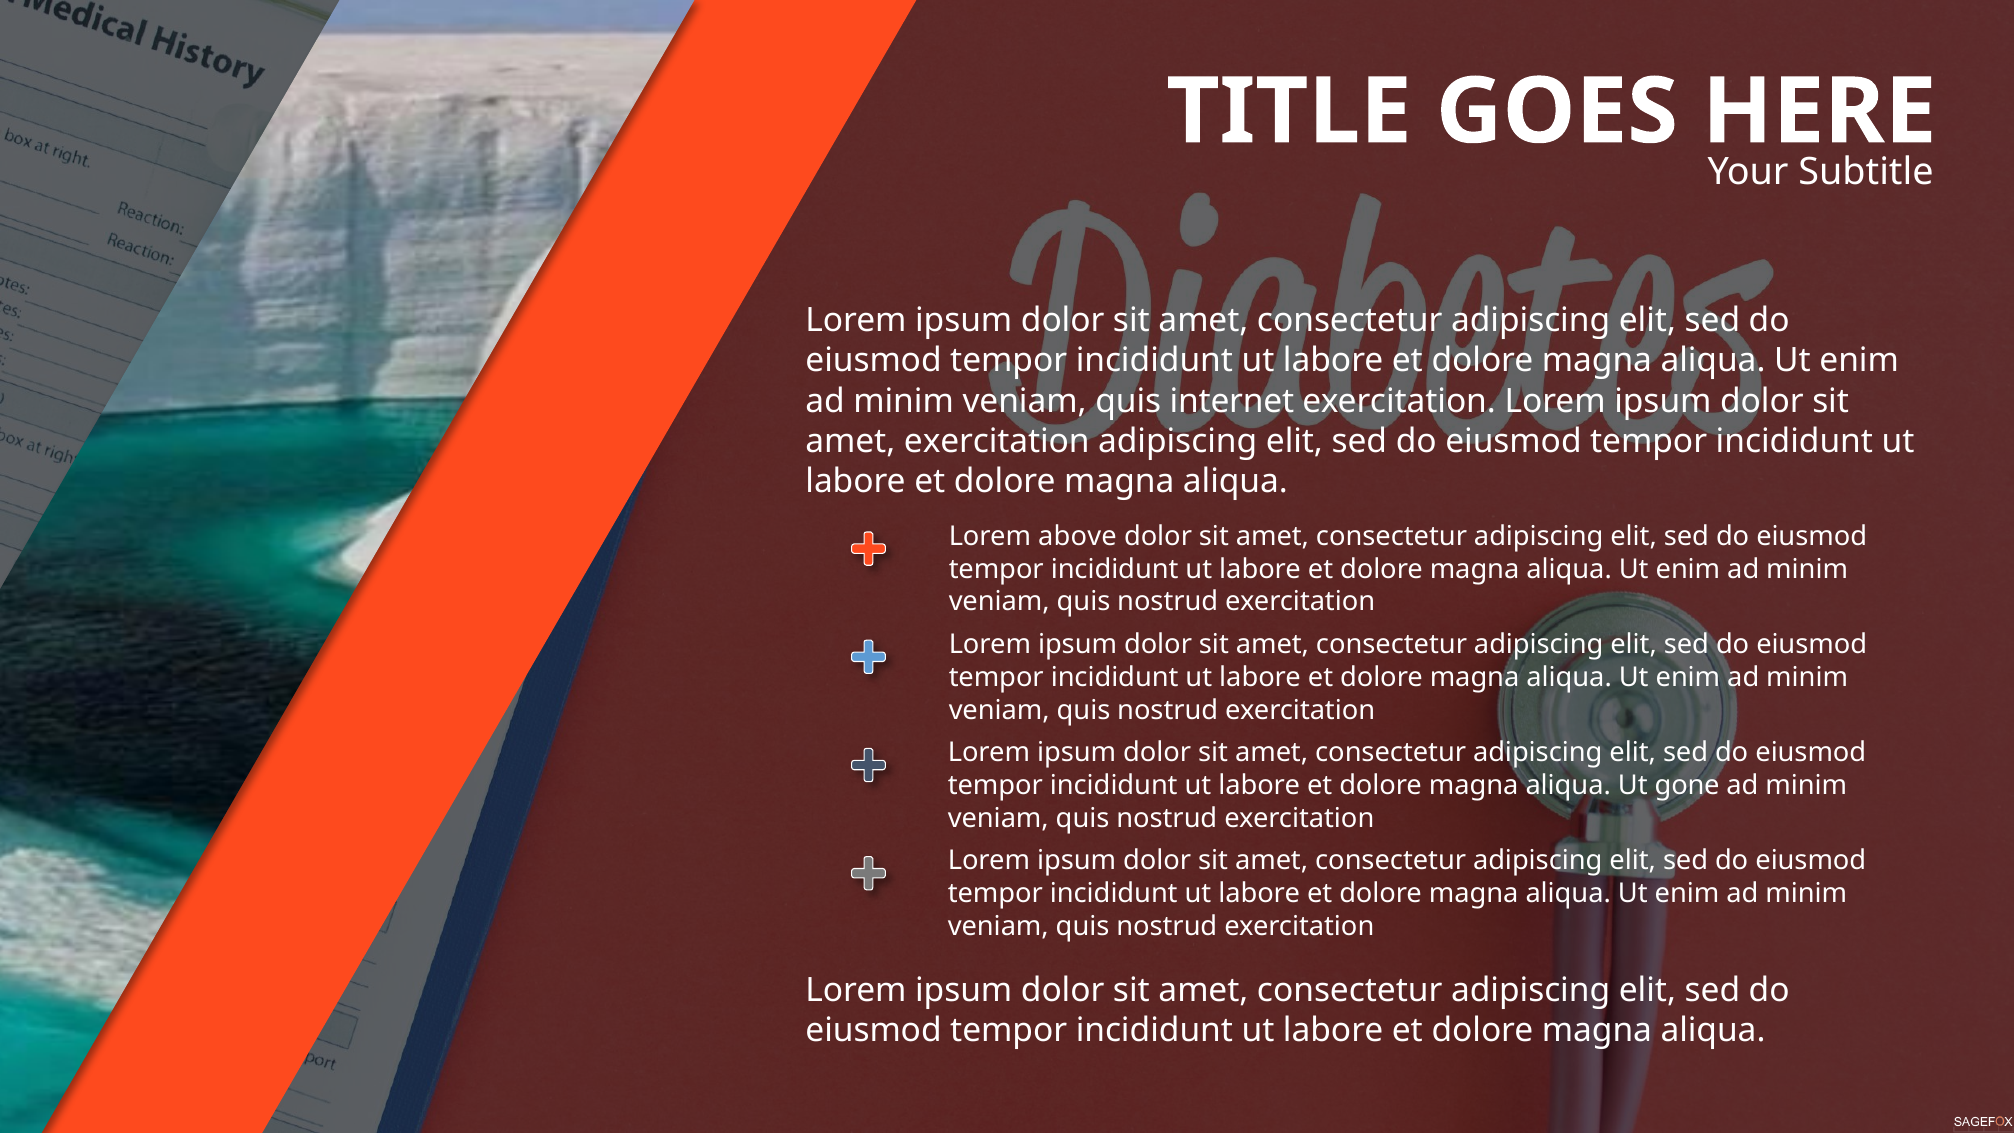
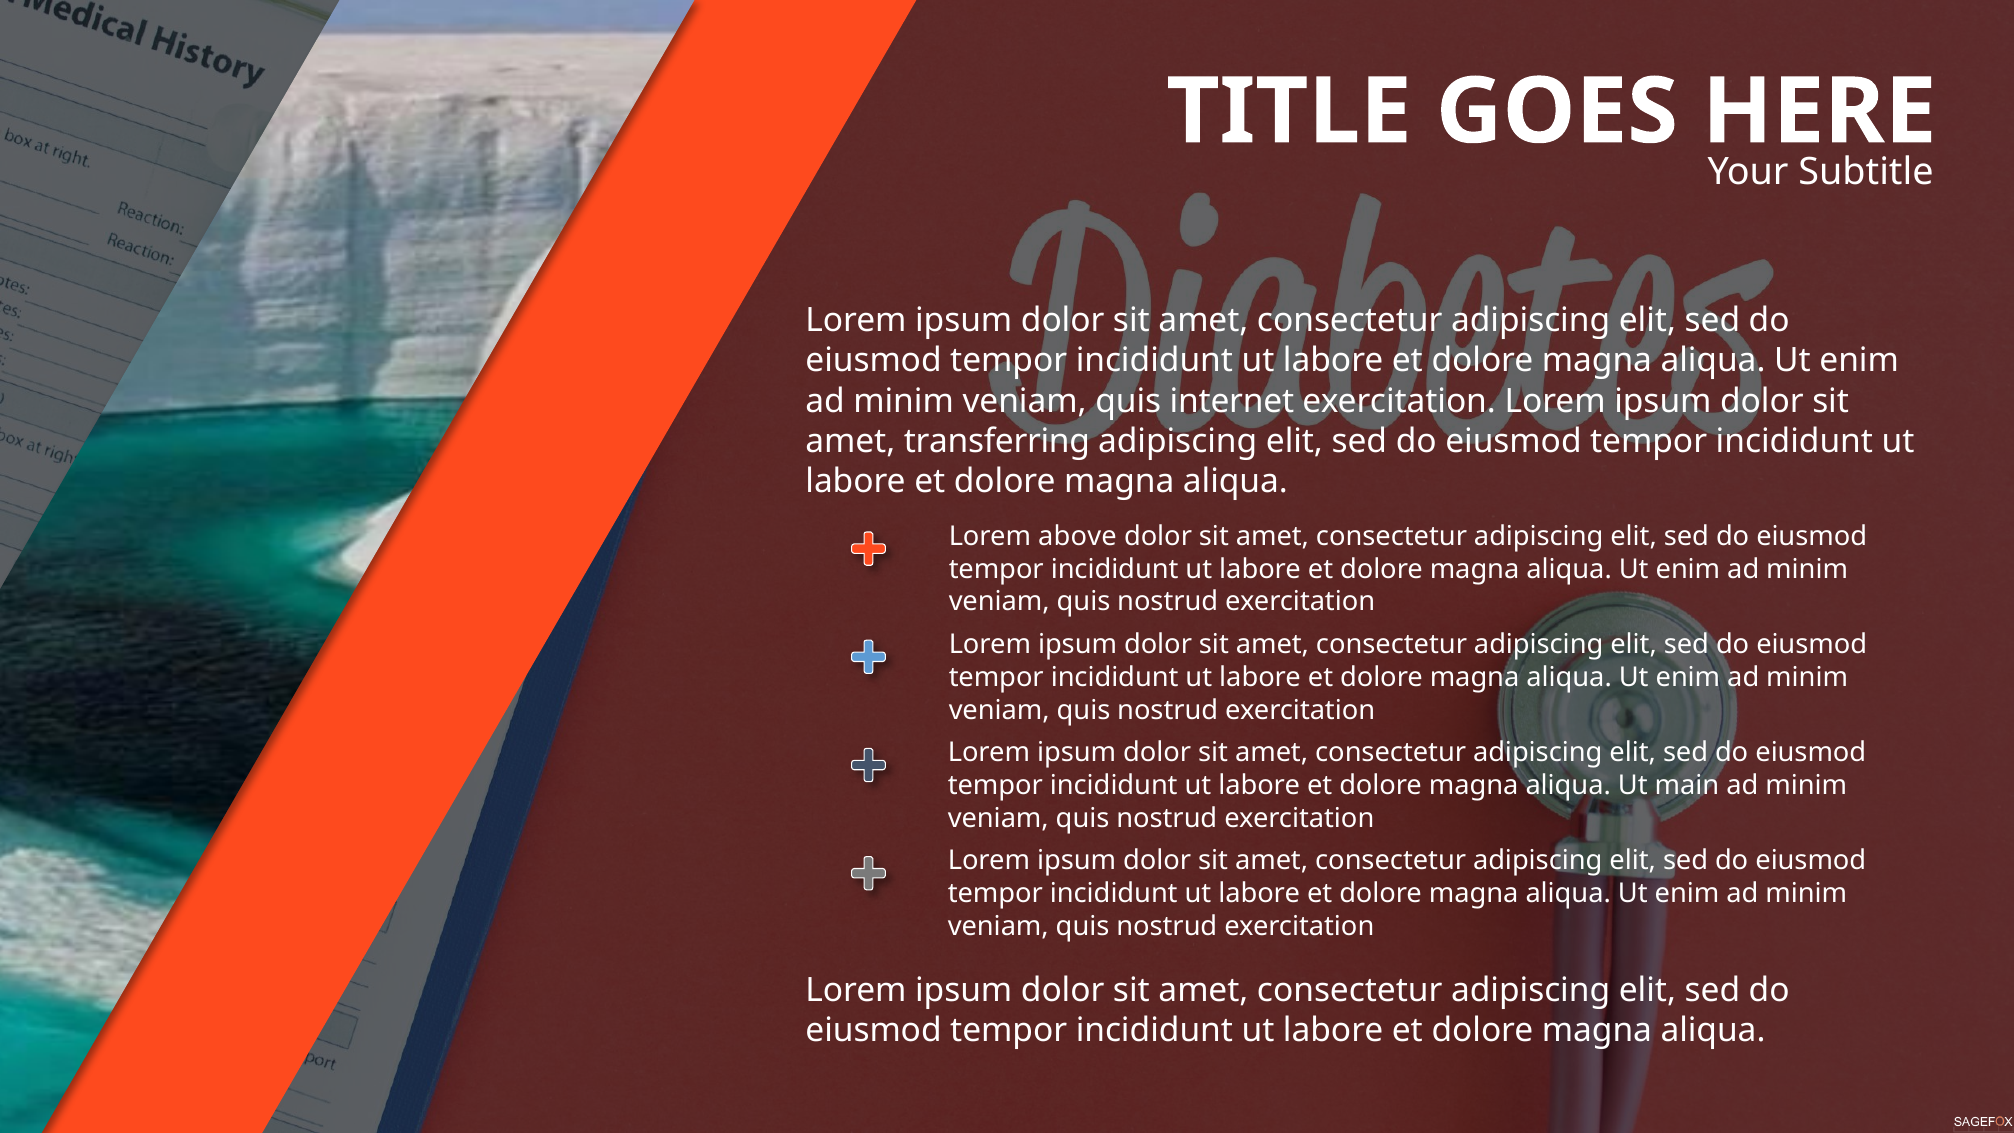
amet exercitation: exercitation -> transferring (997, 441)
gone: gone -> main (1687, 785)
